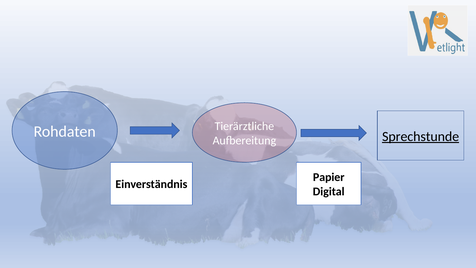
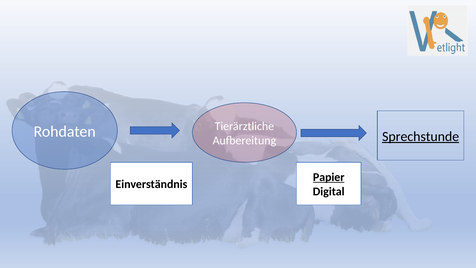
Papier underline: none -> present (329, 177)
